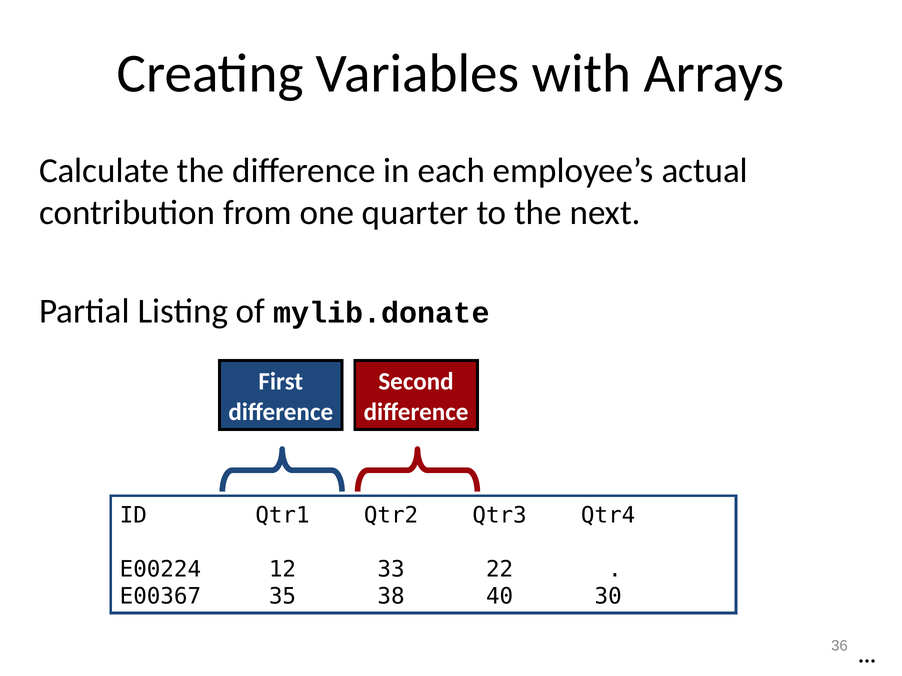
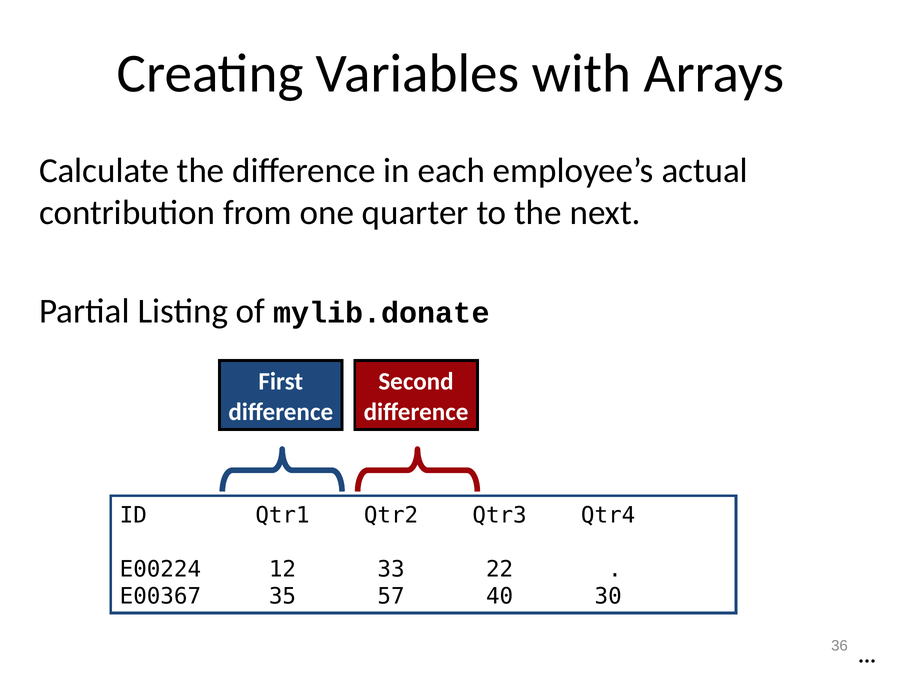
38: 38 -> 57 (391, 597)
